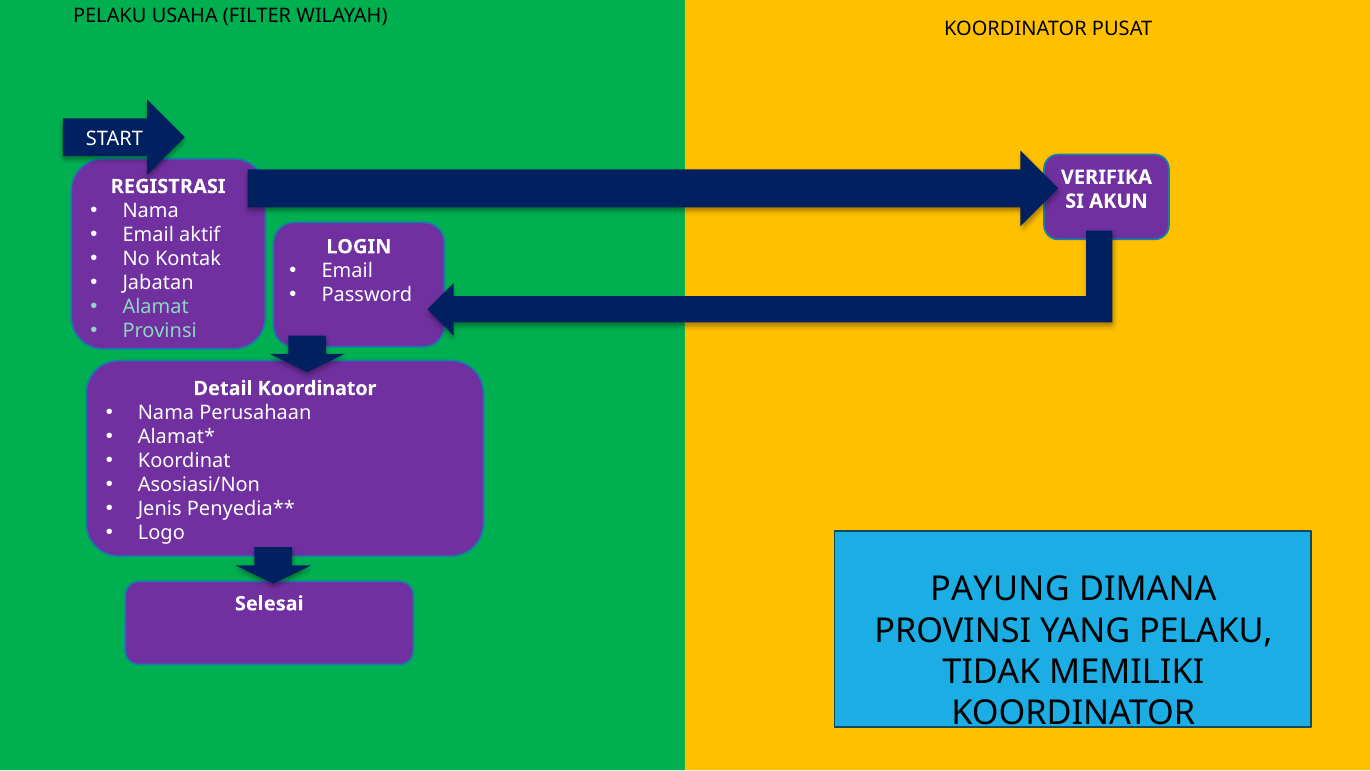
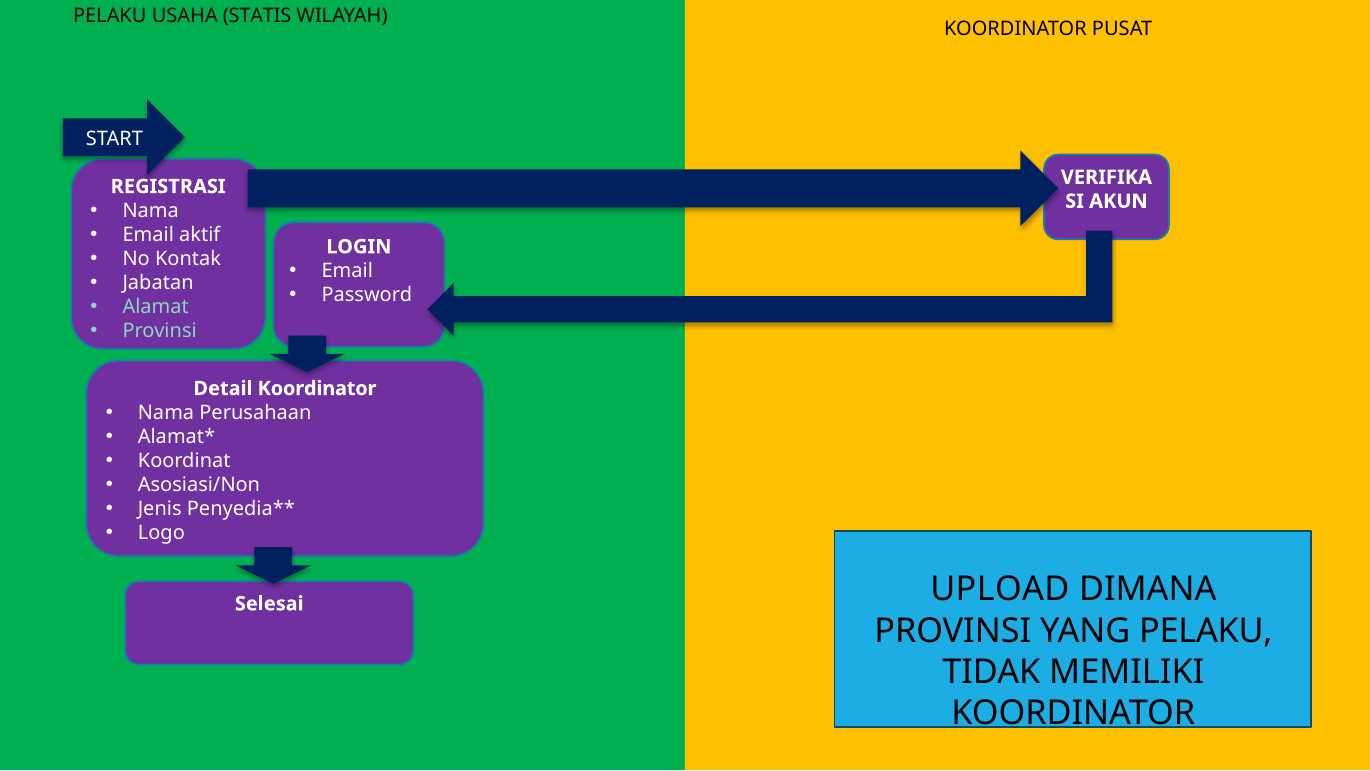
FILTER: FILTER -> STATIS (257, 16)
PAYUNG: PAYUNG -> UPLOAD (1000, 589)
